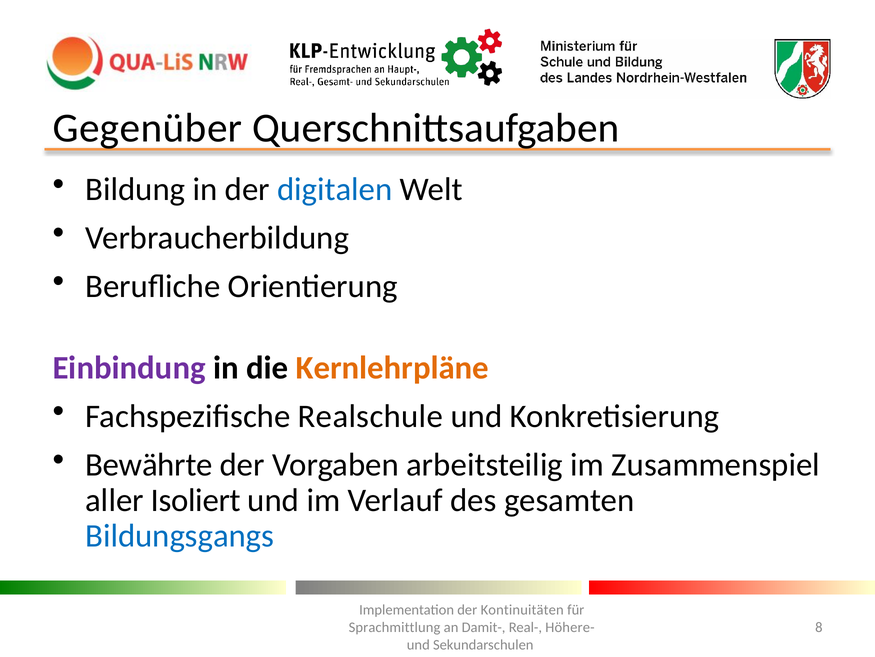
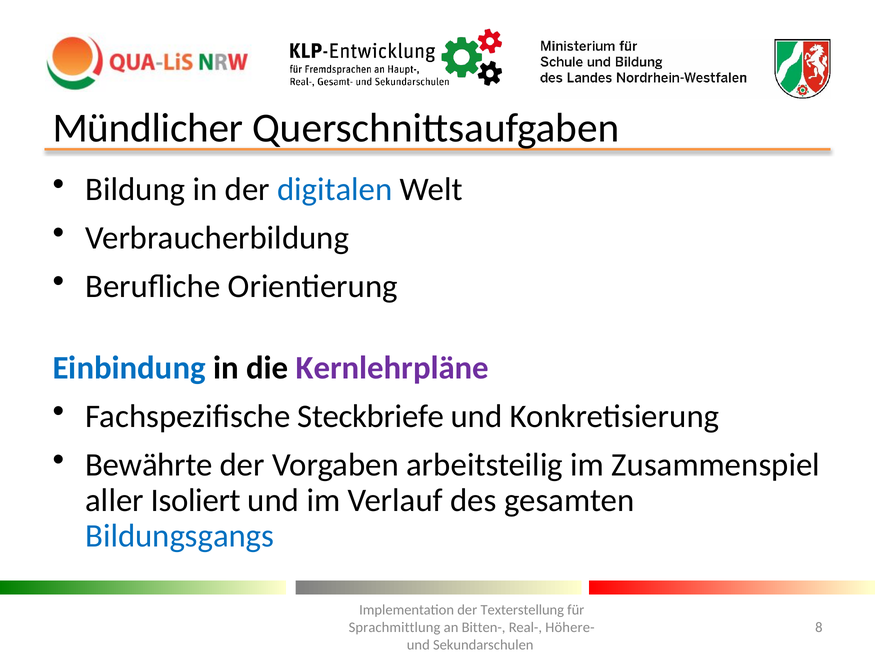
Gegenüber: Gegenüber -> Mündlicher (148, 128)
Einbindung colour: purple -> blue (129, 367)
Kernlehrpläne colour: orange -> purple (392, 367)
Realschule: Realschule -> Steckbriefe (371, 416)
Kontinuitäten: Kontinuitäten -> Texterstellung (522, 609)
Damit-: Damit- -> Bitten- (484, 627)
